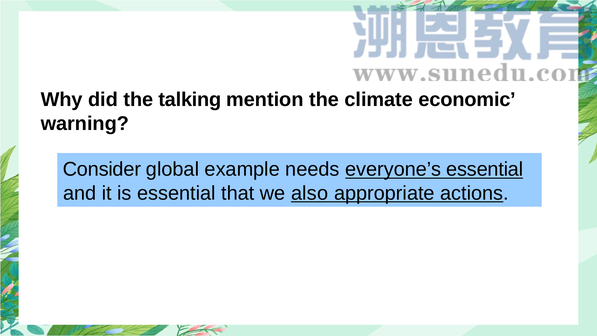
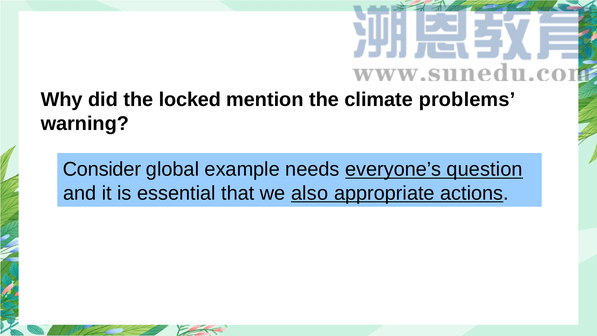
talking: talking -> locked (190, 100)
economic: economic -> problems (467, 100)
everyone’s essential: essential -> question (485, 169)
